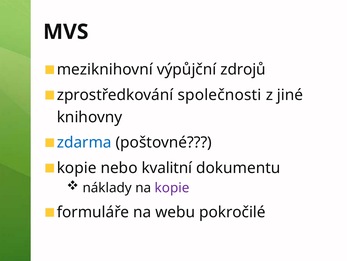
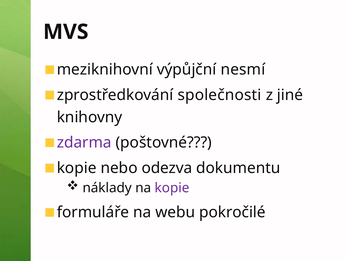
zdrojů: zdrojů -> nesmí (243, 69)
zdarma colour: blue -> purple (84, 142)
kvalitní: kvalitní -> odezva (167, 168)
